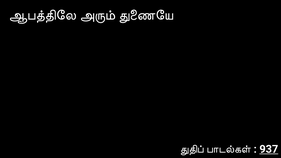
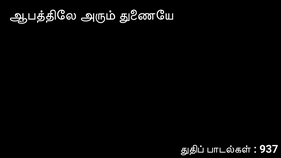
937 underline: present -> none (269, 149)
